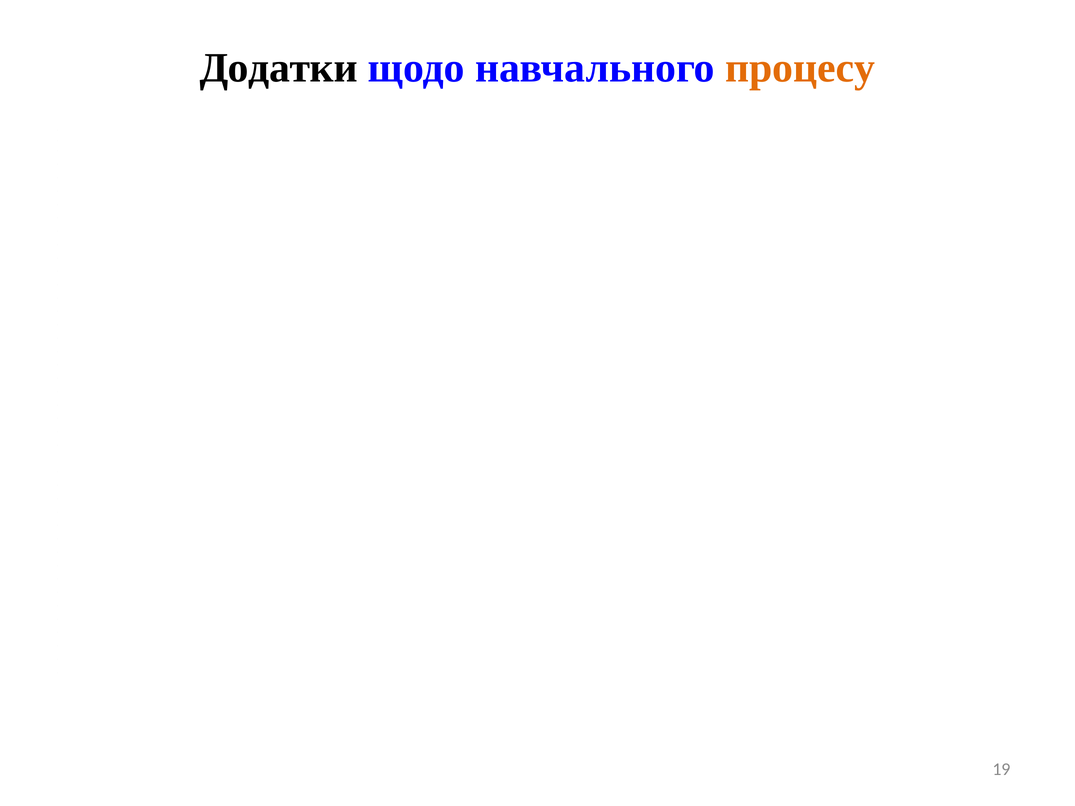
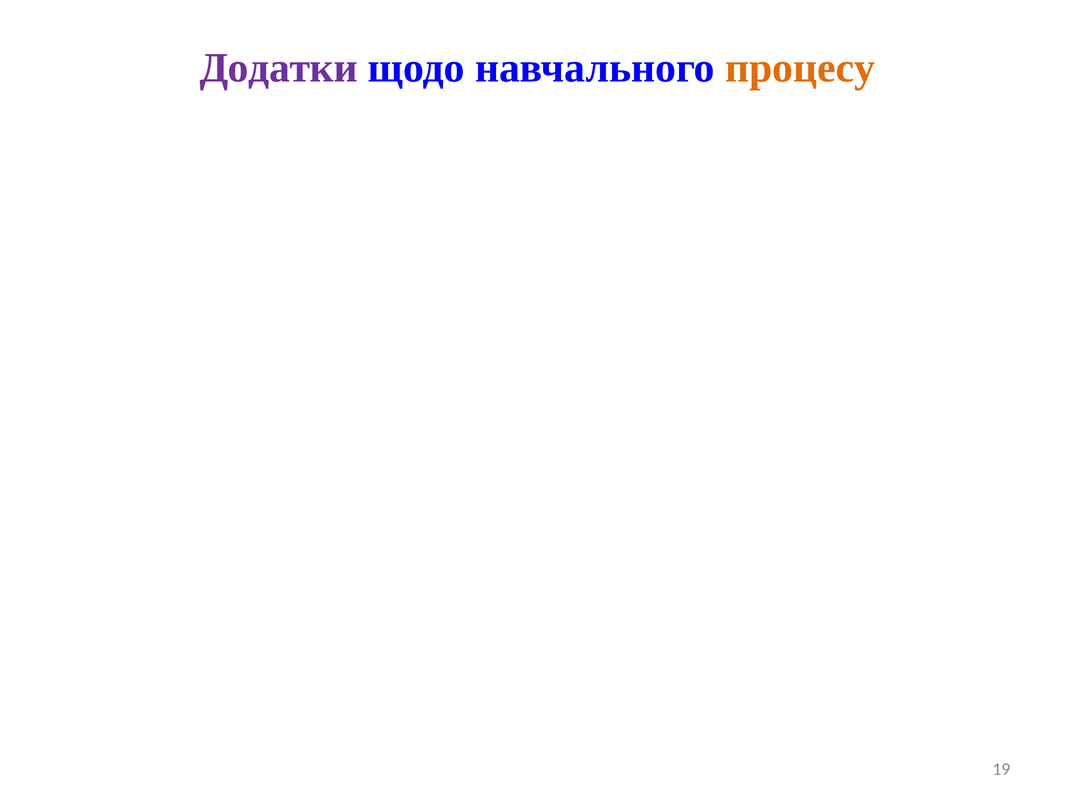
Додатки colour: black -> purple (279, 68)
